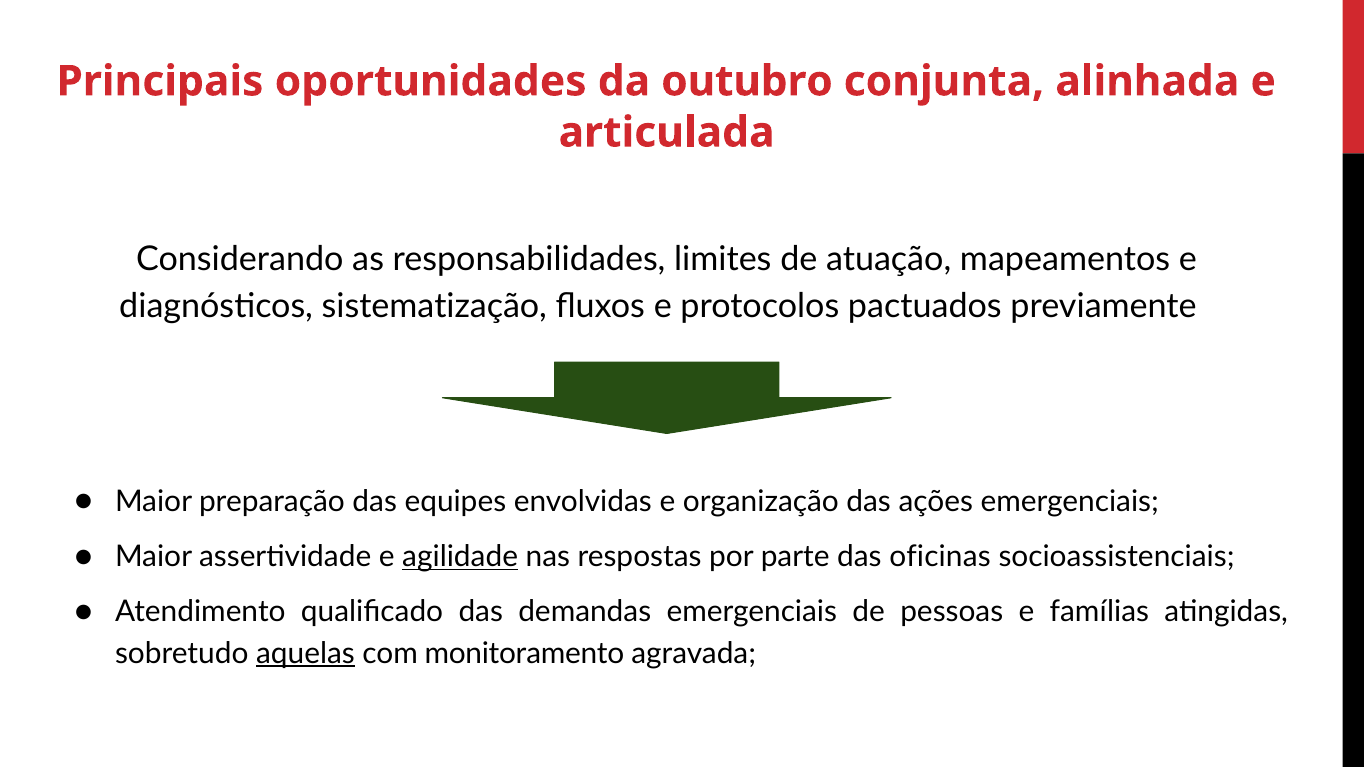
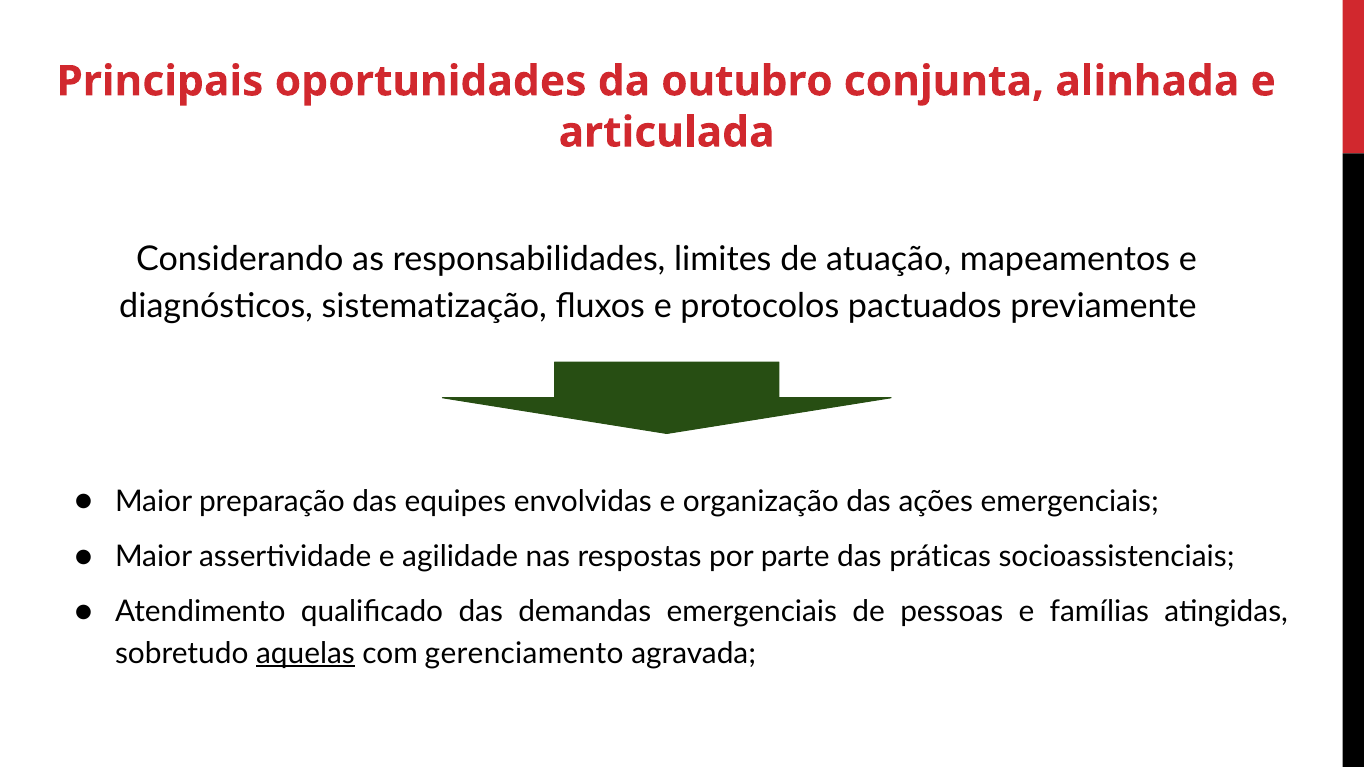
agilidade underline: present -> none (460, 557)
oficinas: oficinas -> práticas (940, 557)
monitoramento: monitoramento -> gerenciamento (524, 654)
